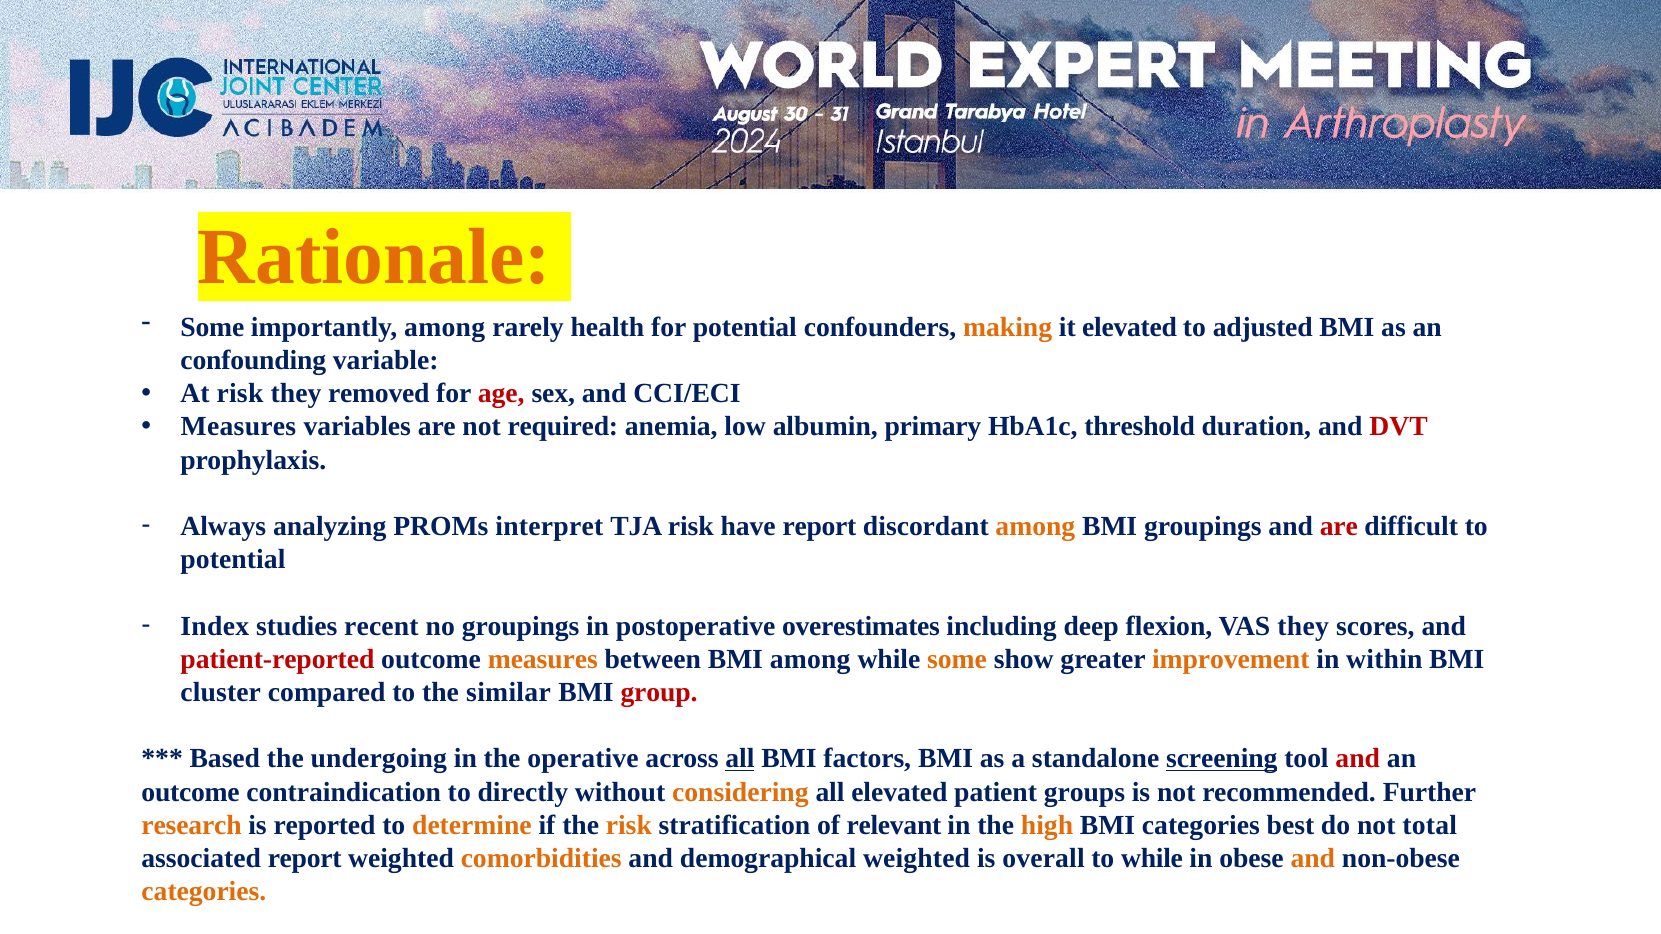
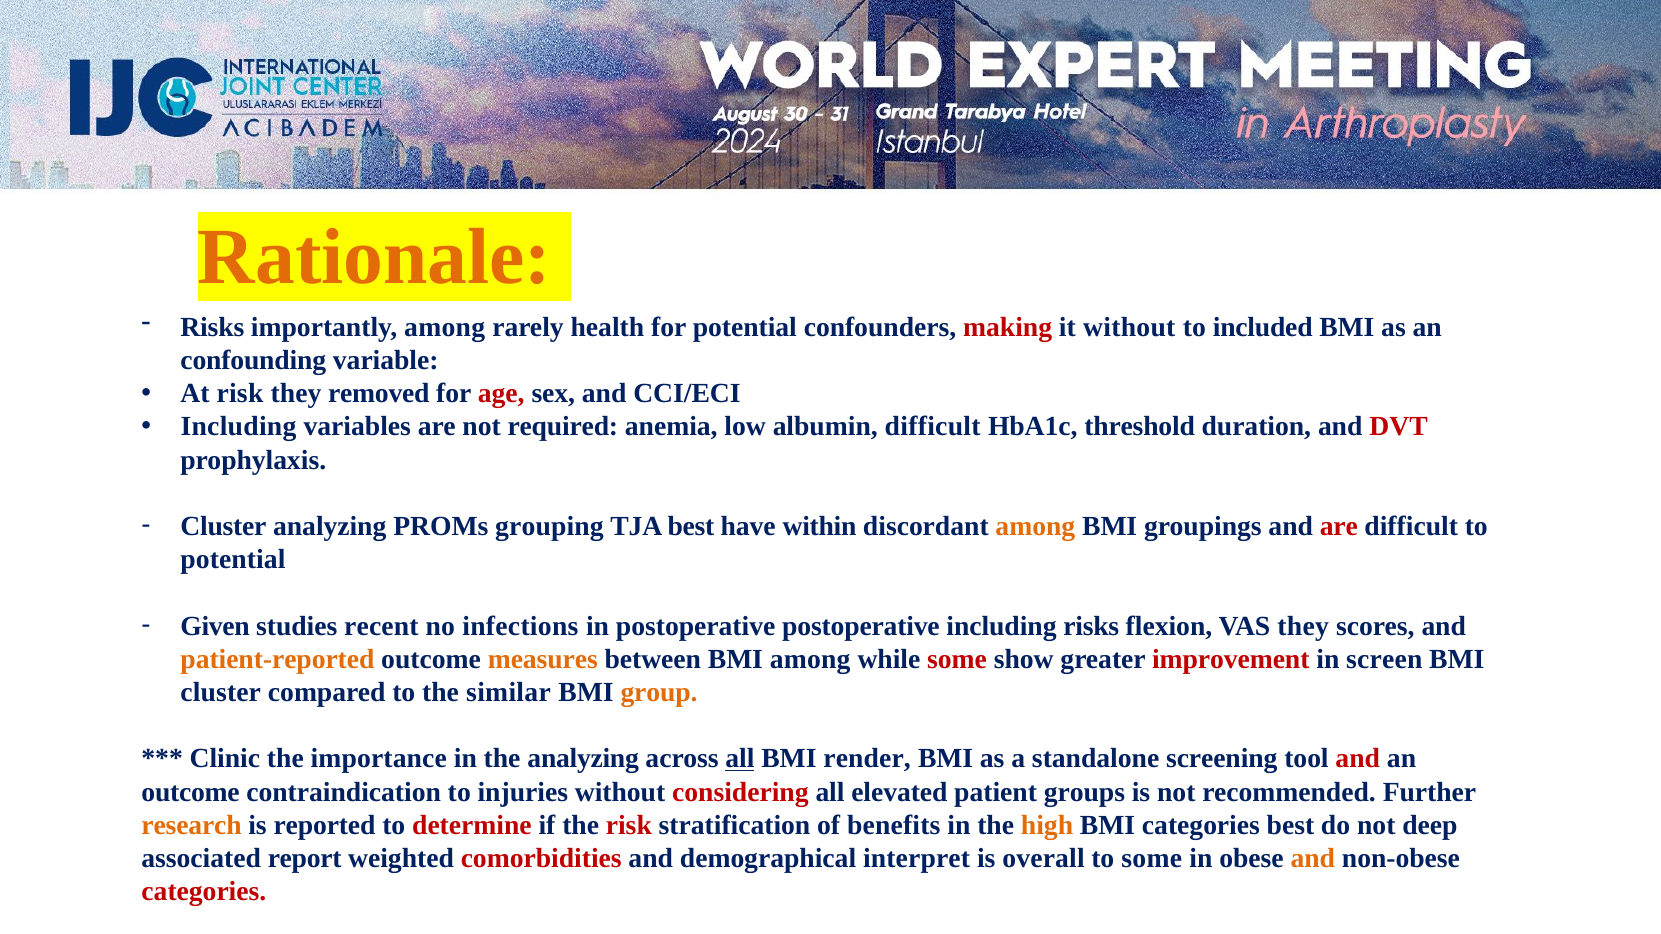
Some: Some -> Risks (212, 327)
making colour: orange -> red (1008, 327)
it elevated: elevated -> without (1129, 327)
adjusted: adjusted -> included (1263, 327)
Measures: Measures -> Including (238, 427)
albumin primary: primary -> difficult (933, 427)
Always: Always -> Cluster (223, 527)
interpret: interpret -> grouping (549, 527)
TJA risk: risk -> best (691, 527)
have report: report -> within (820, 527)
Index: Index -> Given (215, 626)
no groupings: groupings -> infections (520, 626)
postoperative overestimates: overestimates -> postoperative (861, 626)
including deep: deep -> risks (1091, 626)
patient-reported colour: red -> orange (277, 659)
some colour: orange -> red (957, 659)
improvement colour: orange -> red (1231, 659)
within: within -> screen (1384, 659)
group colour: red -> orange (659, 693)
Based: Based -> Clinic (225, 759)
undergoing: undergoing -> importance (379, 759)
the operative: operative -> analyzing (583, 759)
factors: factors -> render (867, 759)
screening underline: present -> none (1222, 759)
directly: directly -> injuries (523, 792)
considering colour: orange -> red (740, 792)
determine colour: orange -> red (472, 825)
risk colour: orange -> red (629, 825)
relevant: relevant -> benefits (894, 825)
total: total -> deep (1430, 825)
comorbidities colour: orange -> red (541, 859)
demographical weighted: weighted -> interpret (917, 859)
to while: while -> some (1152, 859)
categories colour: orange -> red (204, 892)
